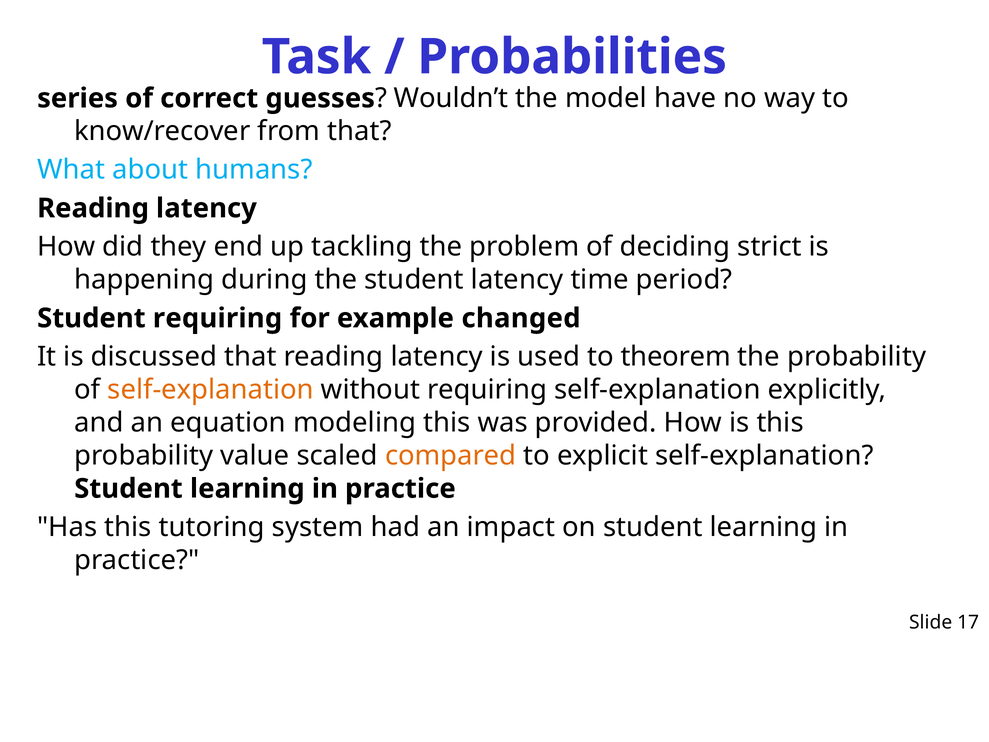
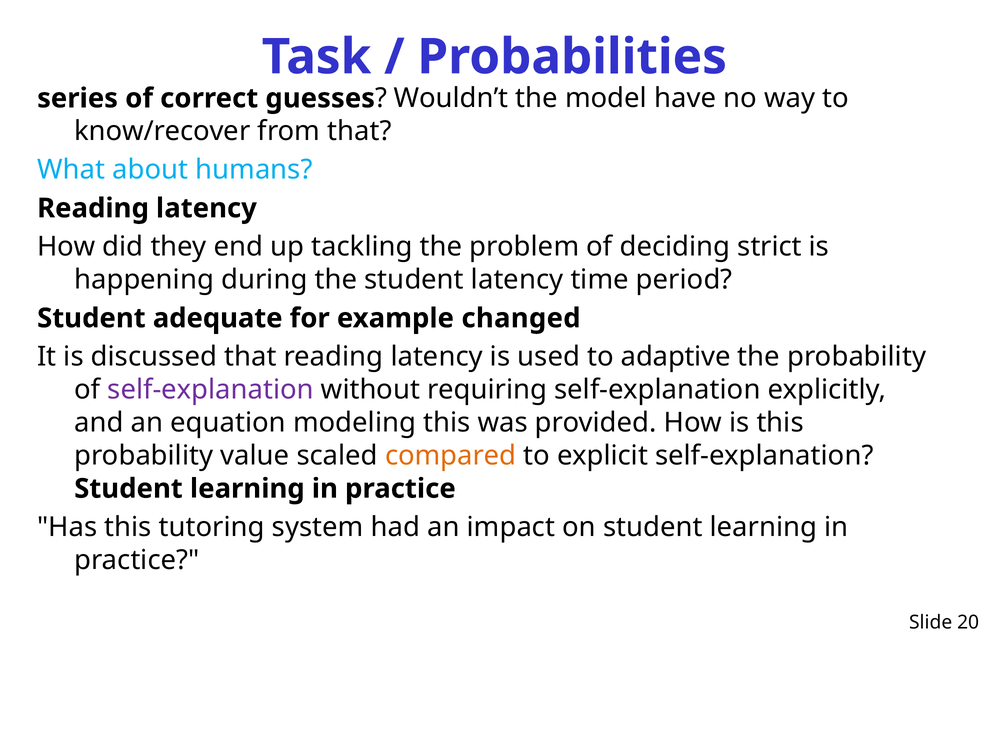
Student requiring: requiring -> adequate (218, 318)
theorem: theorem -> adaptive (676, 357)
self-explanation colour: orange -> purple (211, 390)
17: 17 -> 20 (968, 622)
